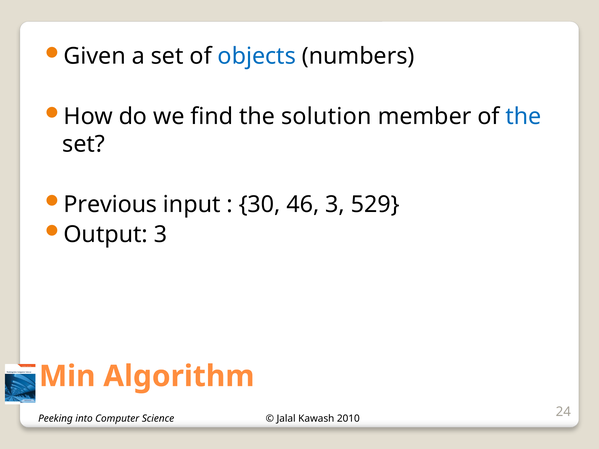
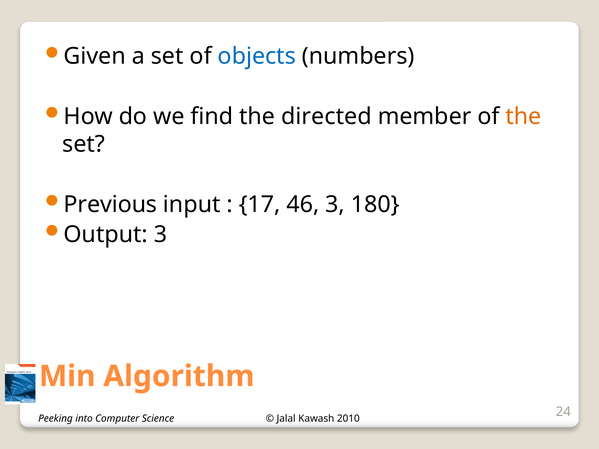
solution: solution -> directed (326, 116)
the colour: blue -> orange (523, 116)
30: 30 -> 17 (260, 204)
529: 529 -> 180 (375, 204)
